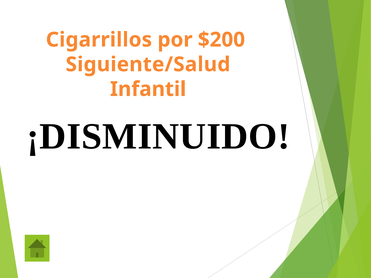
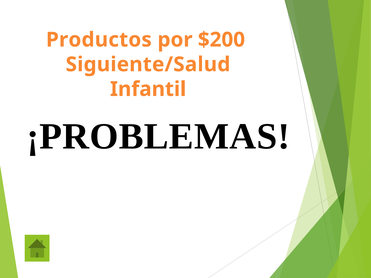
Cigarrillos: Cigarrillos -> Productos (99, 40)
¡DISMINUIDO: ¡DISMINUIDO -> ¡PROBLEMAS (158, 136)
